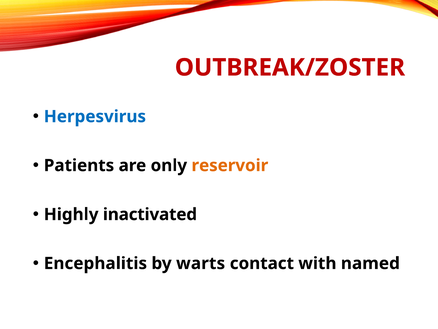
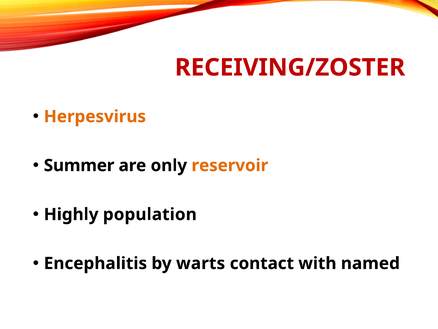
OUTBREAK/ZOSTER: OUTBREAK/ZOSTER -> RECEIVING/ZOSTER (290, 67)
Herpesvirus colour: blue -> orange (95, 116)
Patients: Patients -> Summer (79, 165)
inactivated: inactivated -> population (150, 214)
